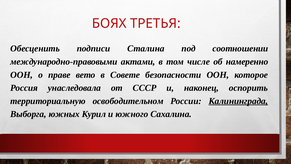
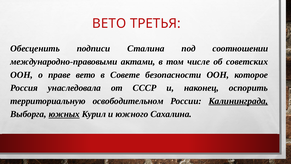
БОЯХ: БОЯХ -> ВЕТО (109, 23)
намеренно: намеренно -> советских (247, 62)
южных underline: none -> present (64, 114)
